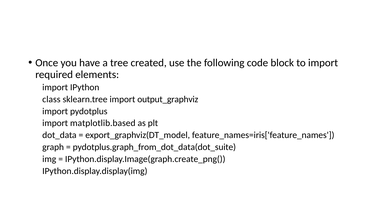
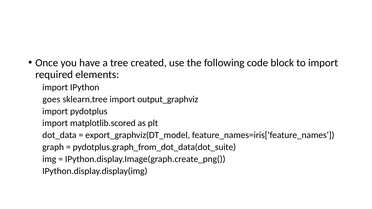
class: class -> goes (51, 99)
matplotlib.based: matplotlib.based -> matplotlib.scored (103, 123)
